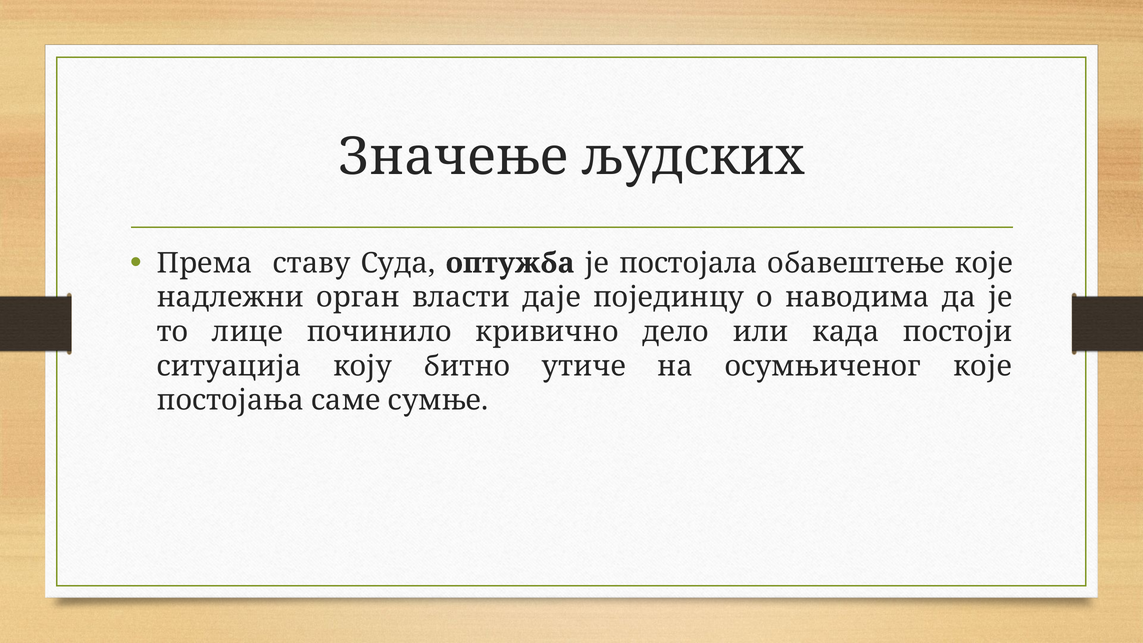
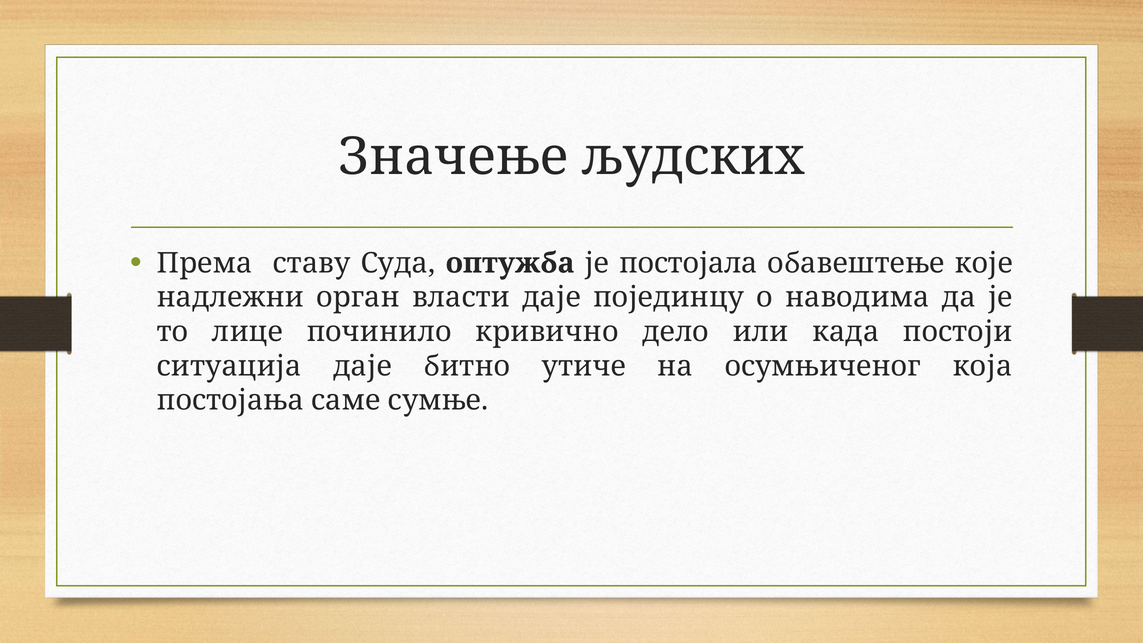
ситуација коју: коју -> даје (362, 366)
осумњиченог које: које -> која (983, 366)
